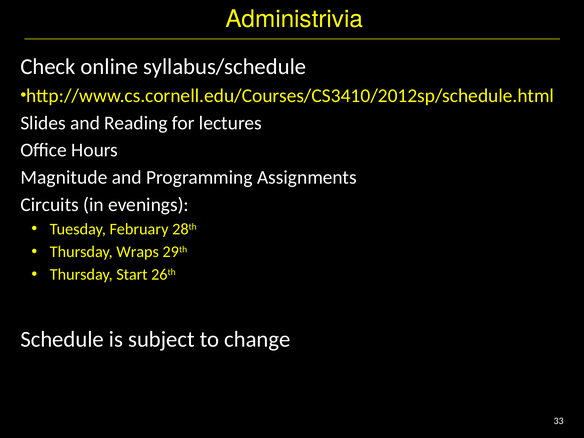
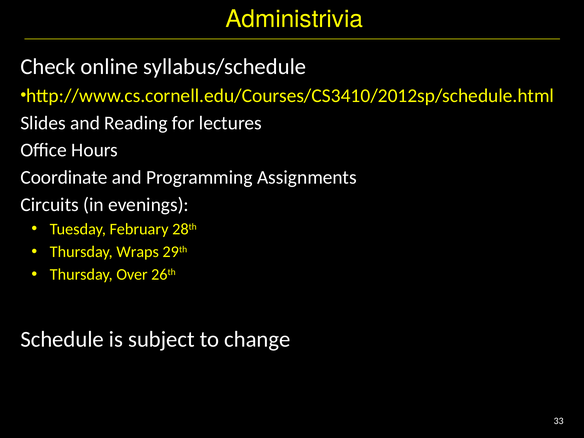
Magnitude: Magnitude -> Coordinate (64, 177)
Start: Start -> Over (132, 275)
